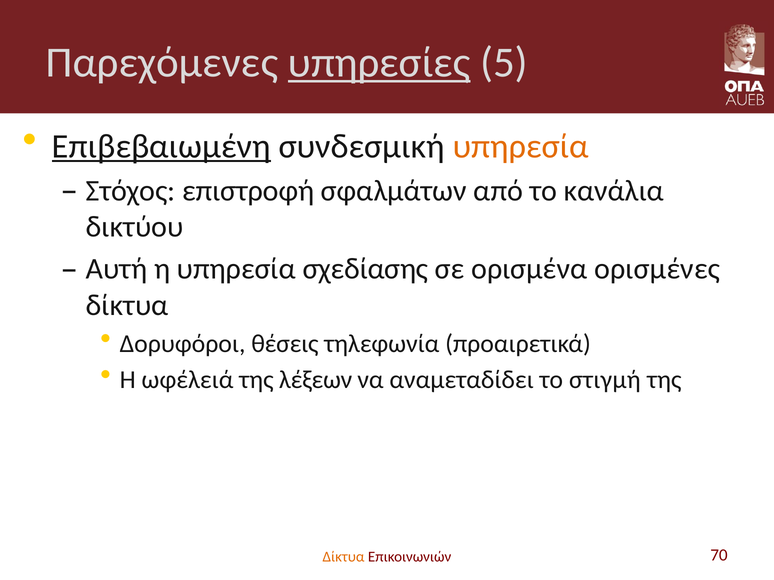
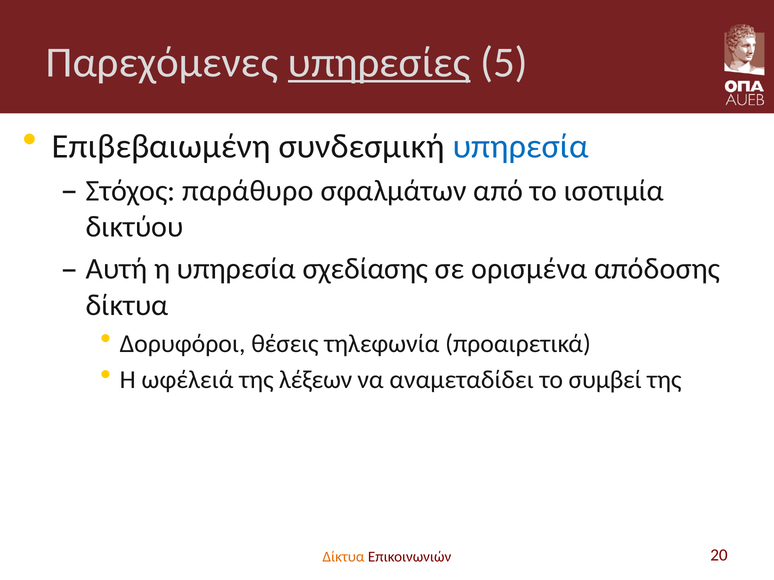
Επιβεβαιωμένη underline: present -> none (161, 146)
υπηρεσία colour: orange -> blue (521, 146)
επιστροφή: επιστροφή -> παράθυρο (248, 191)
κανάλια: κανάλια -> ισοτιμία (614, 191)
ορισμένες: ορισμένες -> απόδοσης (657, 269)
στιγμή: στιγμή -> συμβεί (605, 380)
70: 70 -> 20 (719, 556)
